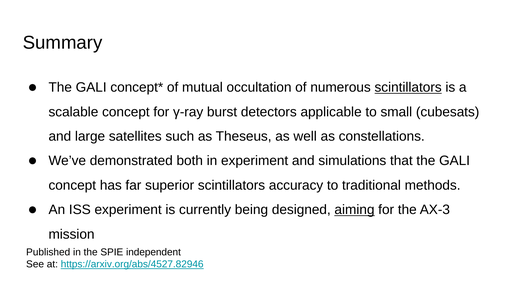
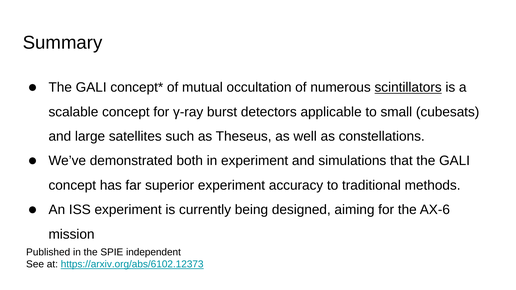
superior scintillators: scintillators -> experiment (232, 185)
aiming underline: present -> none (355, 210)
AX-3: AX-3 -> AX-6 (435, 210)
https://arxiv.org/abs/4527.82946: https://arxiv.org/abs/4527.82946 -> https://arxiv.org/abs/6102.12373 (132, 265)
